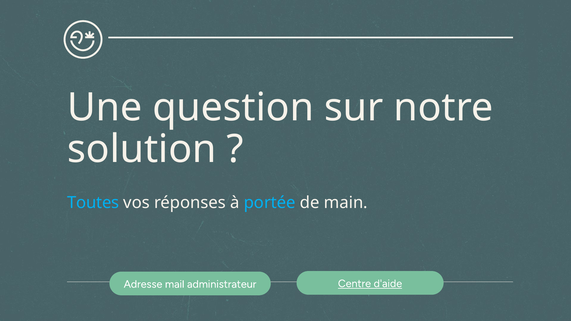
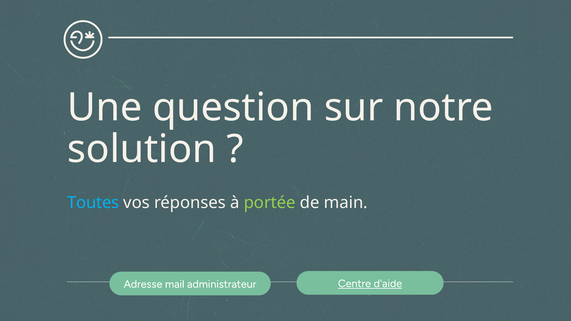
portée colour: light blue -> light green (270, 203)
